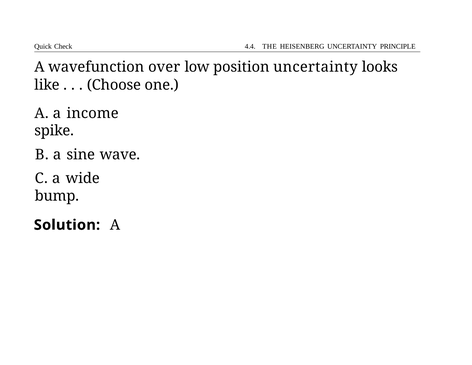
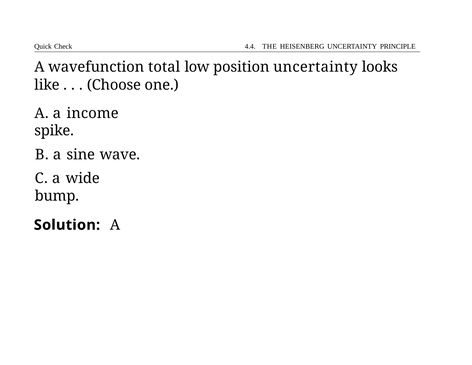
over: over -> total (164, 67)
